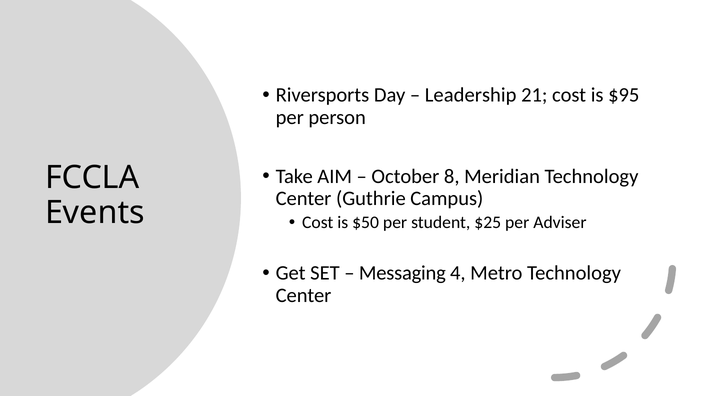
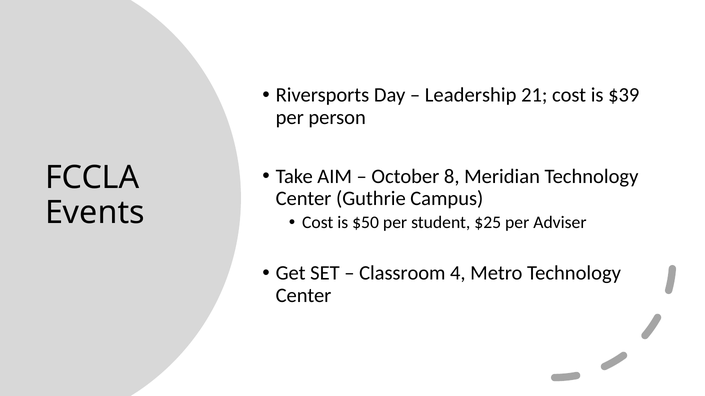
$95: $95 -> $39 (624, 95)
Messaging: Messaging -> Classroom (402, 274)
